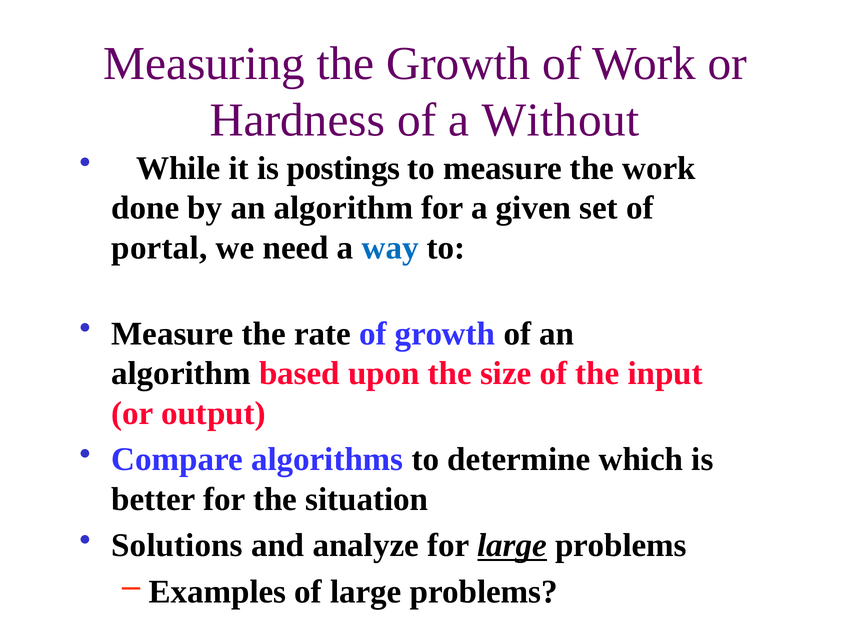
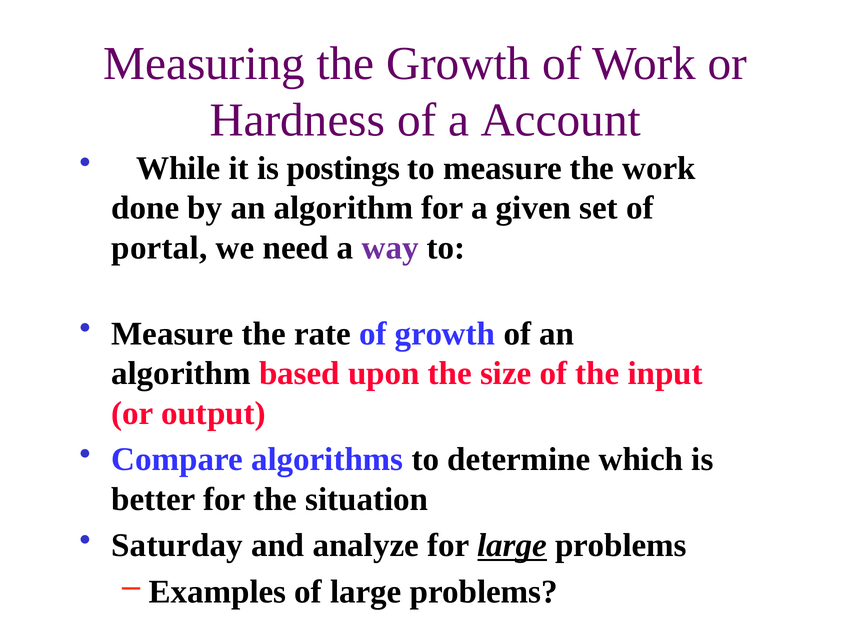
Without: Without -> Account (561, 120)
way colour: blue -> purple (390, 248)
Solutions: Solutions -> Saturday (177, 546)
